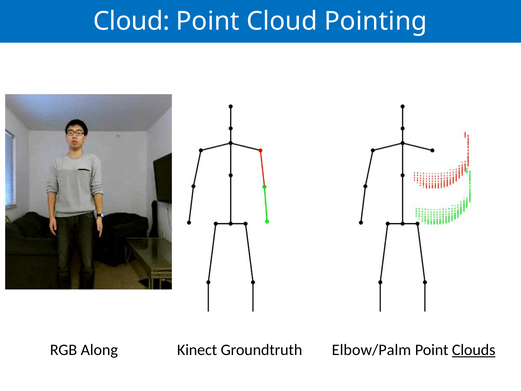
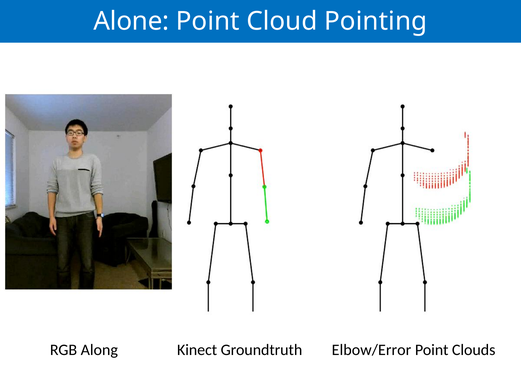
Cloud: Cloud -> Alone (131, 21)
Elbow/Palm: Elbow/Palm -> Elbow/Error (371, 350)
Clouds underline: present -> none (474, 350)
